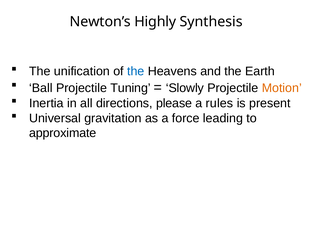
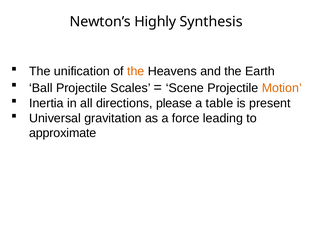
the colour: blue -> orange (136, 71)
Tuning: Tuning -> Scales (131, 88)
Slowly: Slowly -> Scene (185, 88)
rules: rules -> table (219, 103)
